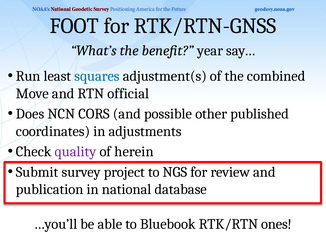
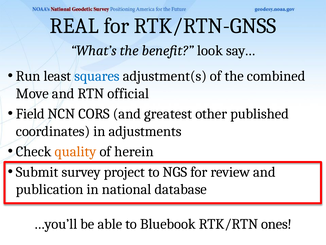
FOOT: FOOT -> REAL (74, 26)
year: year -> look (210, 50)
Does: Does -> Field (30, 114)
possible: possible -> greatest (168, 114)
quality colour: purple -> orange (76, 151)
